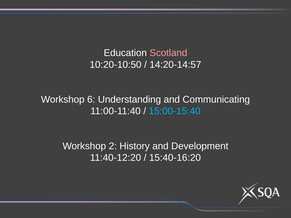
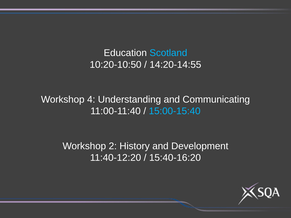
Scotland colour: pink -> light blue (168, 53)
14:20-14:57: 14:20-14:57 -> 14:20-14:55 (175, 65)
6: 6 -> 4 (91, 100)
